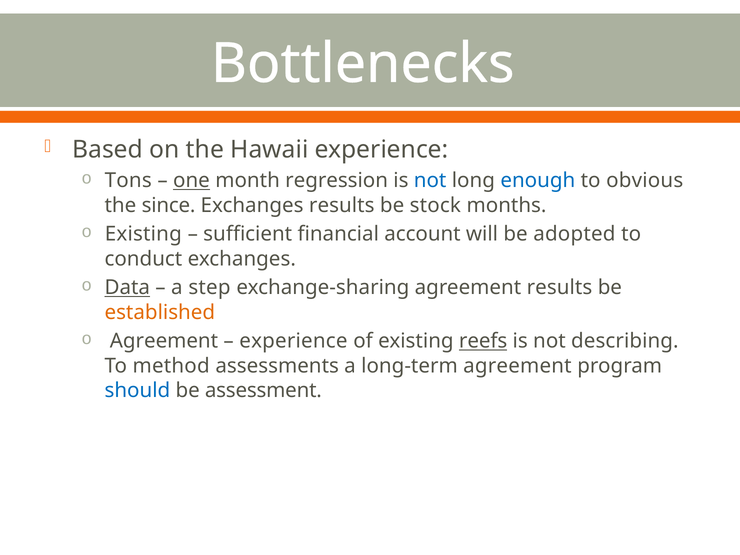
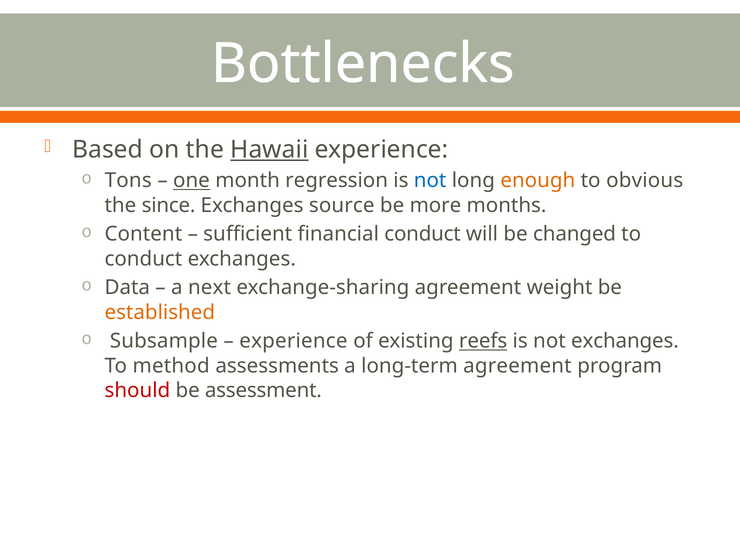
Hawaii underline: none -> present (269, 150)
enough colour: blue -> orange (538, 181)
Exchanges results: results -> source (342, 205)
stock: stock -> more (435, 205)
Existing: Existing -> Content (143, 234)
financial account: account -> conduct (423, 234)
adopted: adopted -> changed (575, 234)
Data underline: present -> none (127, 288)
step: step -> next (209, 288)
agreement results: results -> weight (560, 288)
Agreement: Agreement -> Subsample (164, 341)
not describing: describing -> exchanges (625, 341)
should colour: blue -> red (137, 390)
